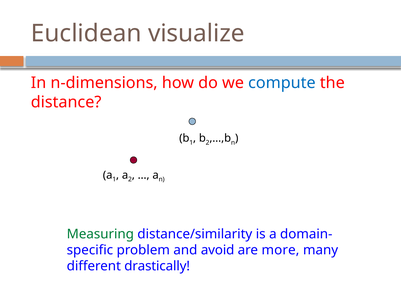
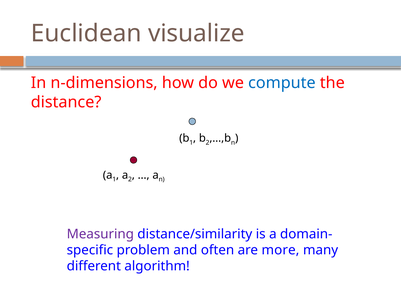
Measuring colour: green -> purple (100, 235)
avoid: avoid -> often (218, 251)
drastically: drastically -> algorithm (157, 267)
